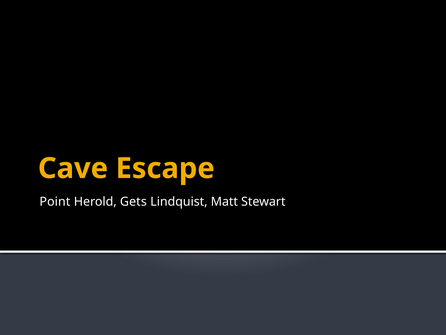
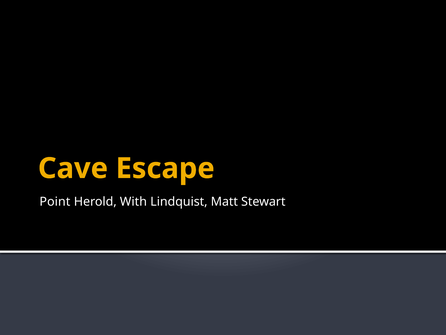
Gets: Gets -> With (133, 202)
